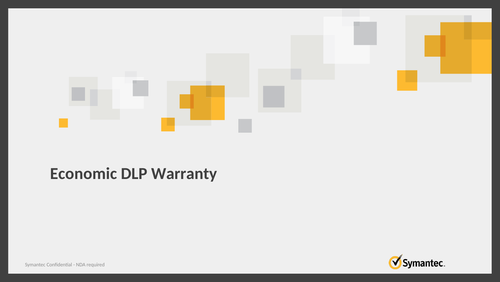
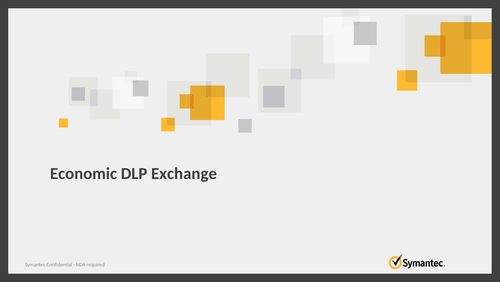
Warranty: Warranty -> Exchange (184, 173)
